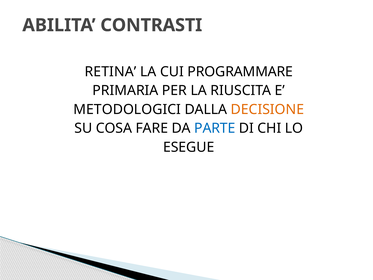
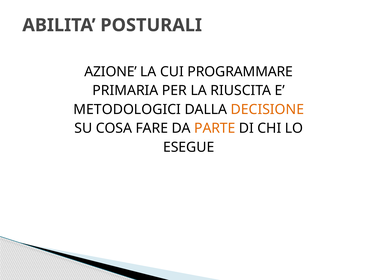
CONTRASTI: CONTRASTI -> POSTURALI (151, 25)
RETINA: RETINA -> AZIONE (111, 72)
PARTE colour: blue -> orange (215, 128)
